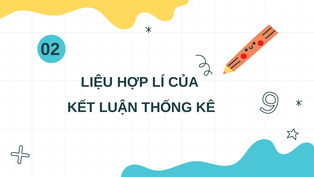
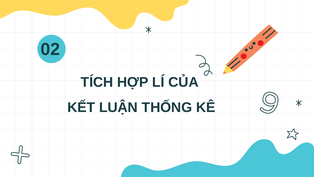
LIỆU: LIỆU -> TÍCH (97, 82)
